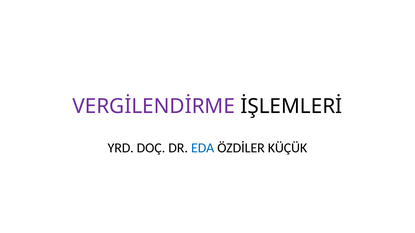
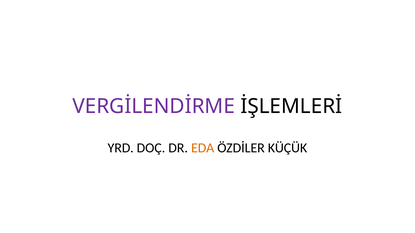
EDA colour: blue -> orange (203, 148)
